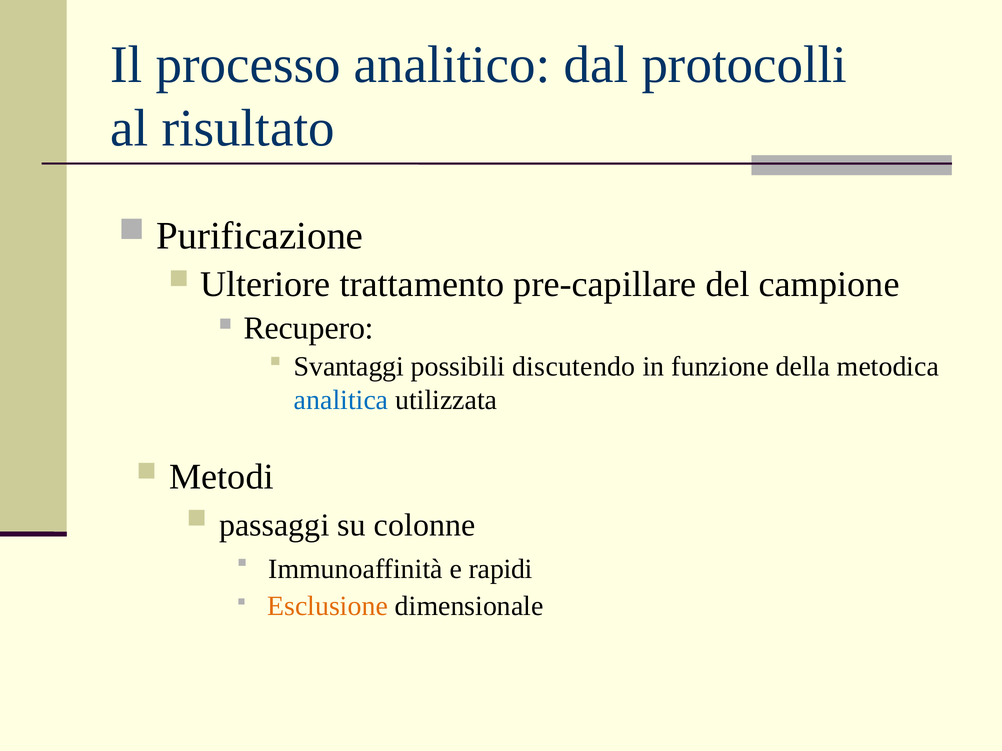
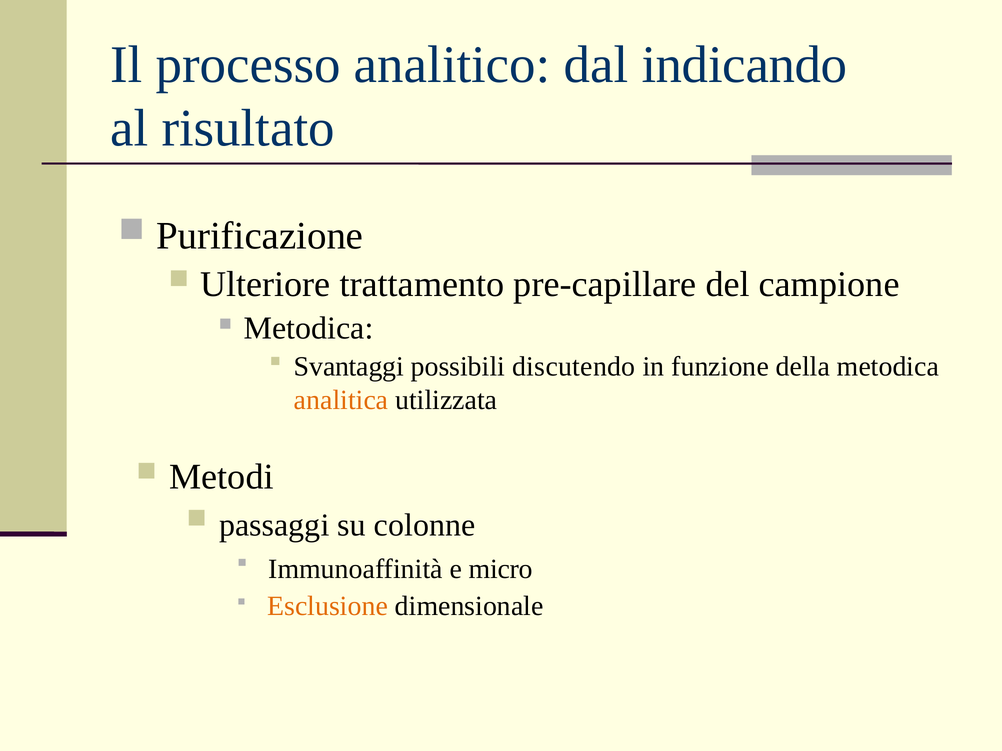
protocolli: protocolli -> indicando (744, 65)
Recupero: Recupero -> Metodica (309, 328)
analitica colour: blue -> orange (341, 400)
rapidi: rapidi -> micro (501, 569)
